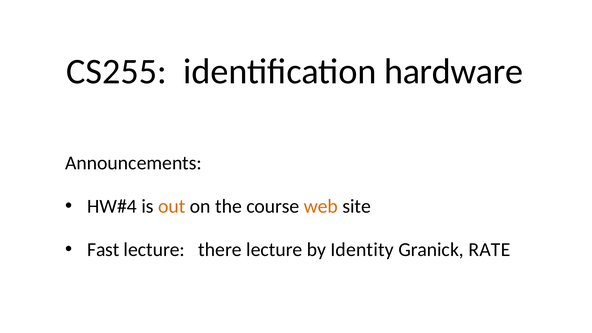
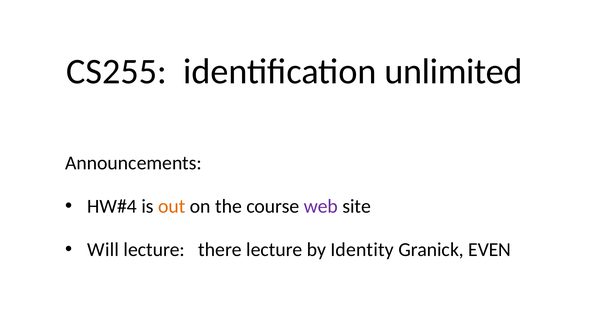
hardware: hardware -> unlimited (454, 72)
web colour: orange -> purple (321, 206)
Fast: Fast -> Will (103, 250)
RATE: RATE -> EVEN (490, 250)
